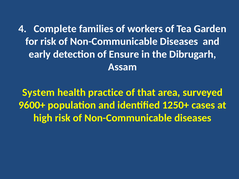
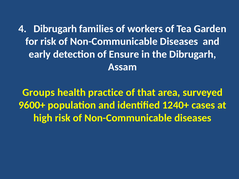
4 Complete: Complete -> Dibrugarh (55, 29)
System: System -> Groups (39, 93)
1250+: 1250+ -> 1240+ (176, 105)
